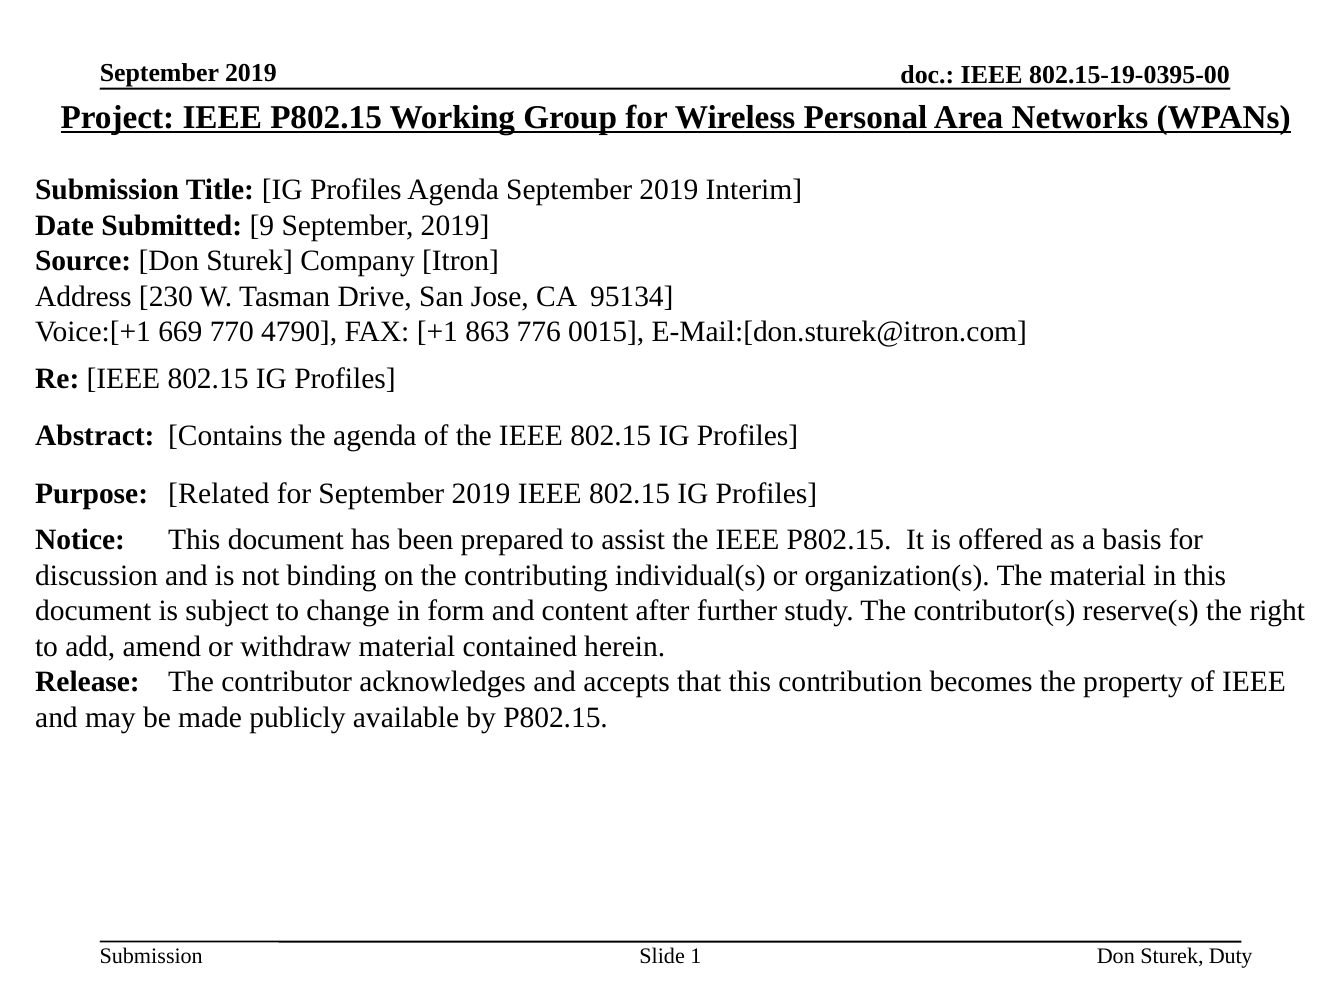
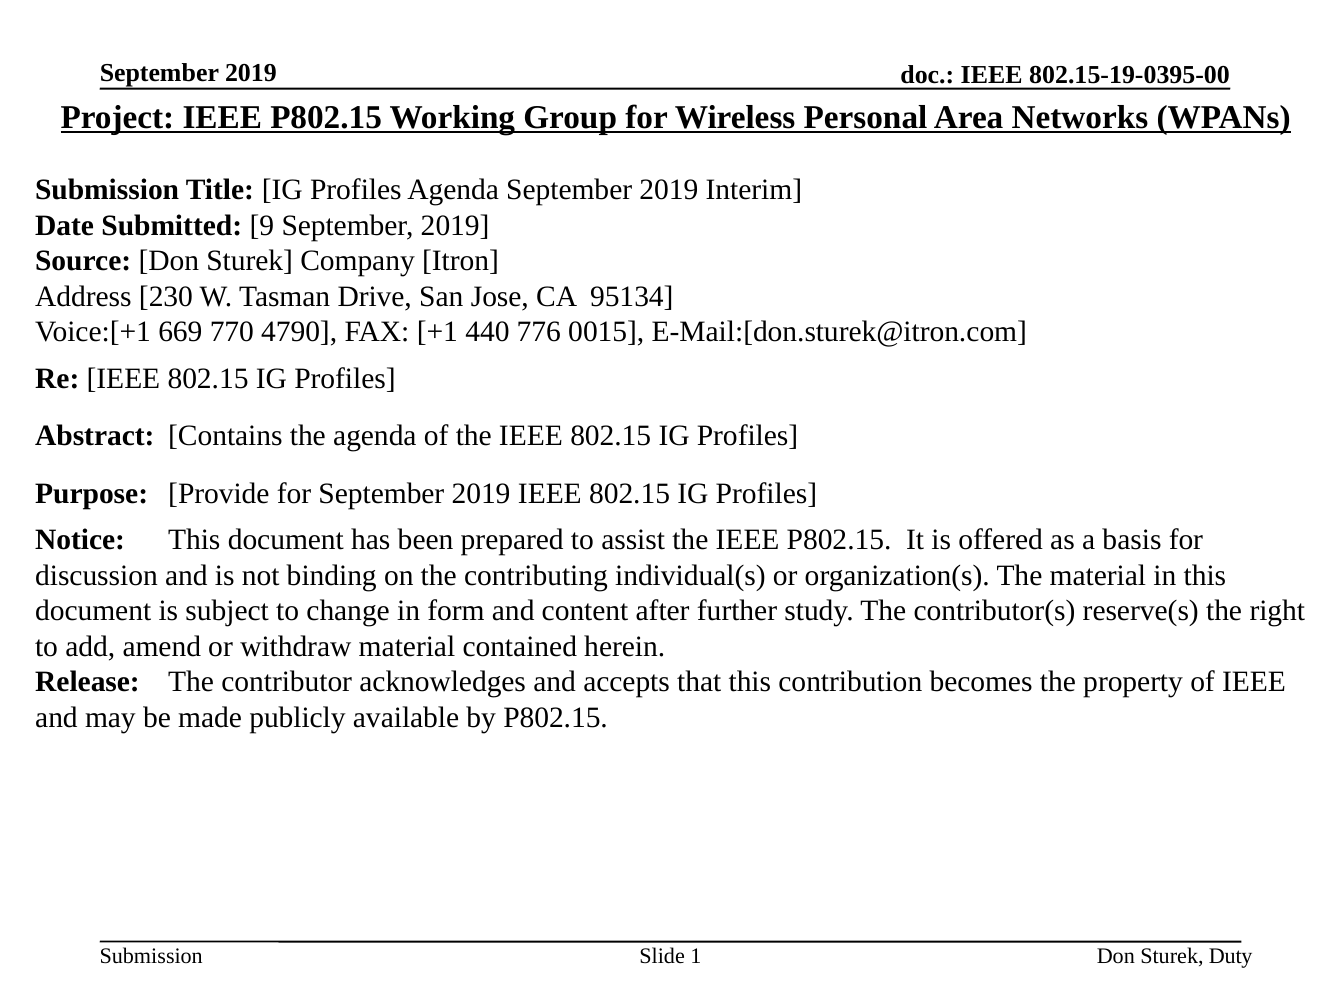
863: 863 -> 440 (488, 332)
Related: Related -> Provide (219, 494)
